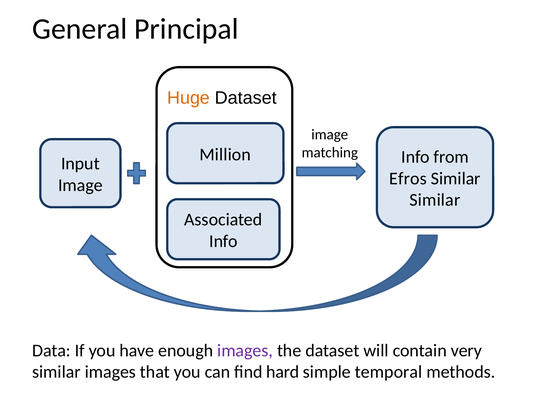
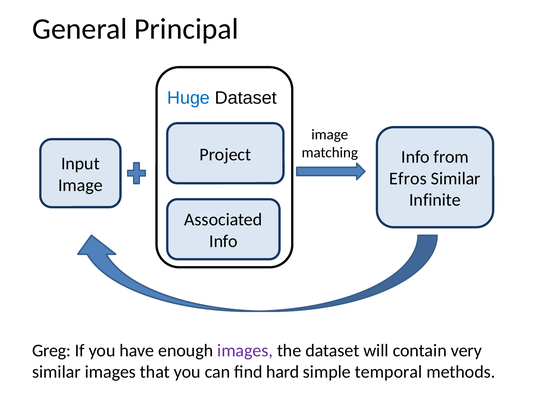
Huge colour: orange -> blue (189, 98)
Million: Million -> Project (225, 155)
Similar: Similar -> Infinite (435, 200)
Data: Data -> Greg (52, 351)
